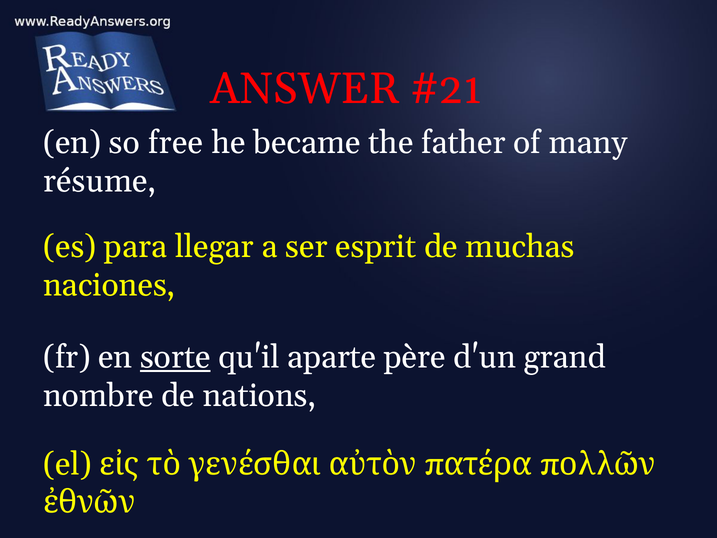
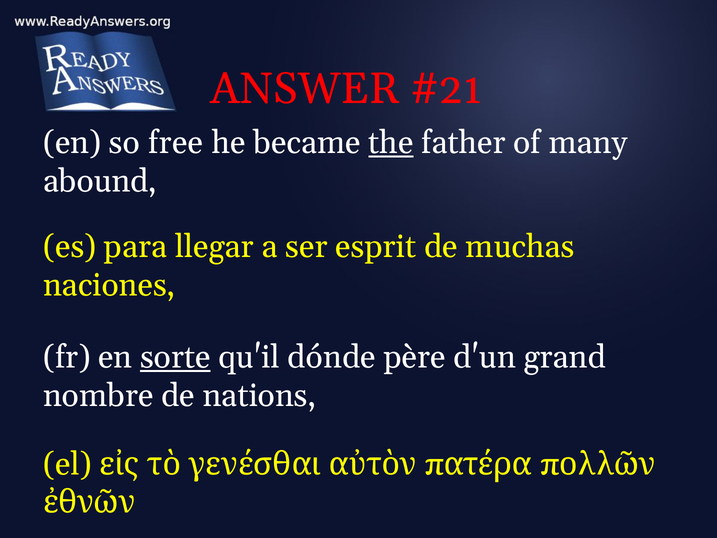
the underline: none -> present (391, 143)
résume: résume -> abound (100, 181)
aparte: aparte -> dónde (332, 357)
